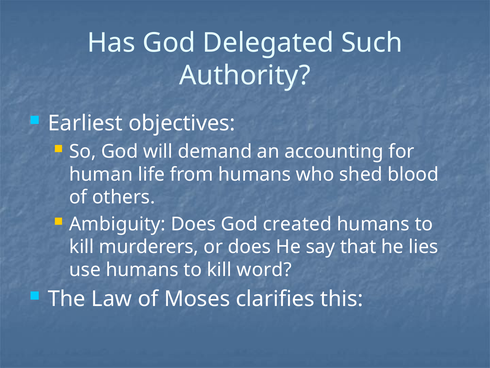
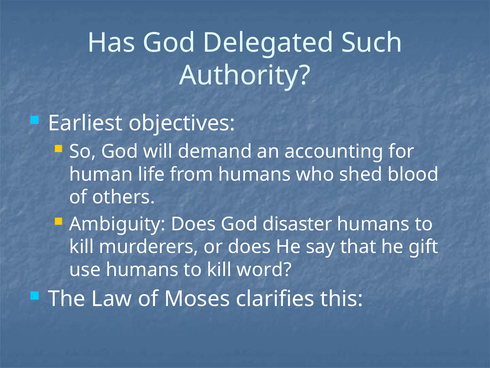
created: created -> disaster (298, 224)
lies: lies -> gift (424, 247)
